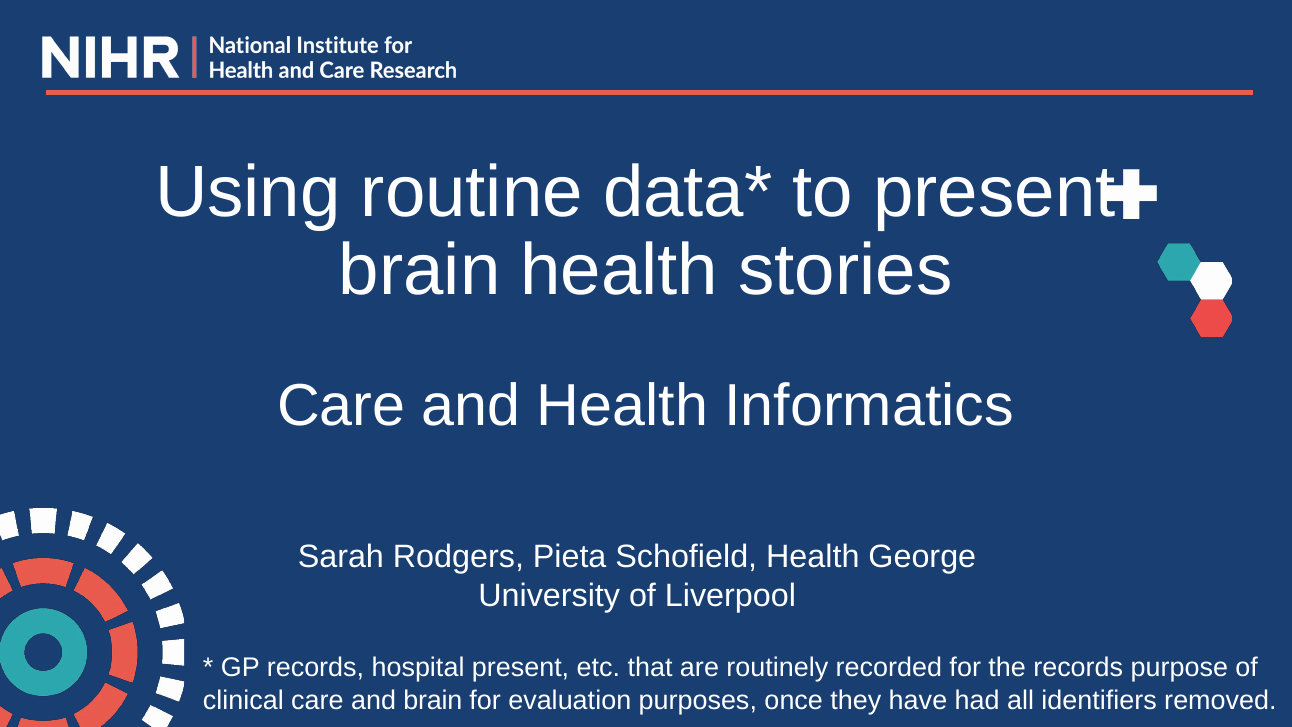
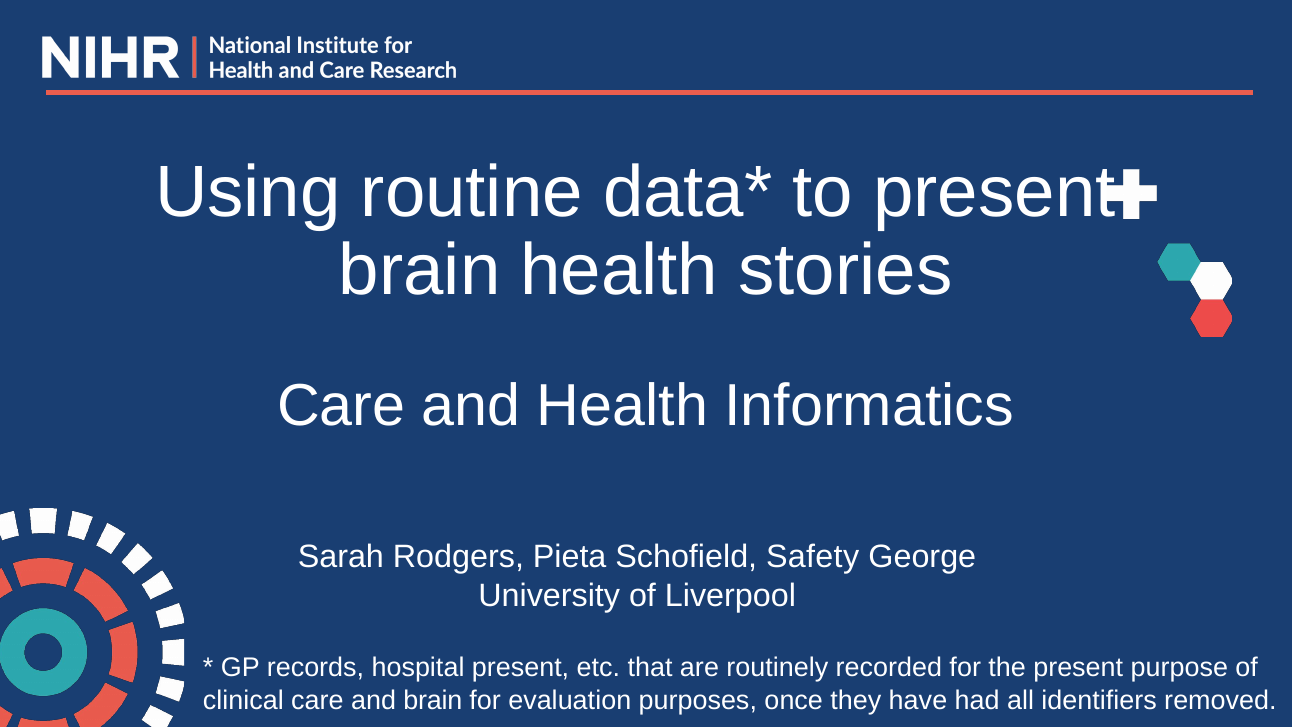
Schofield Health: Health -> Safety (813, 557)
the records: records -> present (1078, 668)
